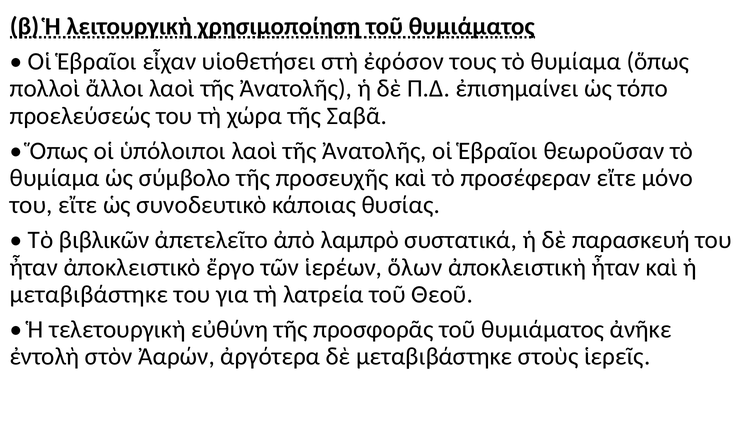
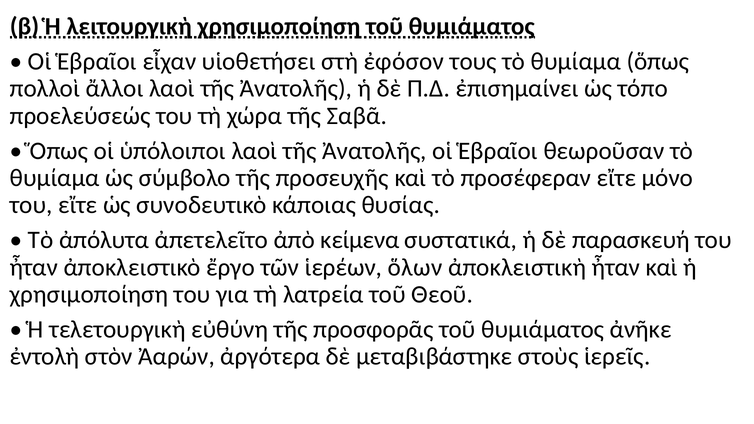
βιβλικῶν: βιβλικῶν -> ἀπόλυτα (104, 240)
λαμπρὸ: λαμπρὸ -> κείμενα (360, 240)
μεταβιβάστηκε: μεταβιβάστηκε -> χρησιμοποίηση (89, 295)
